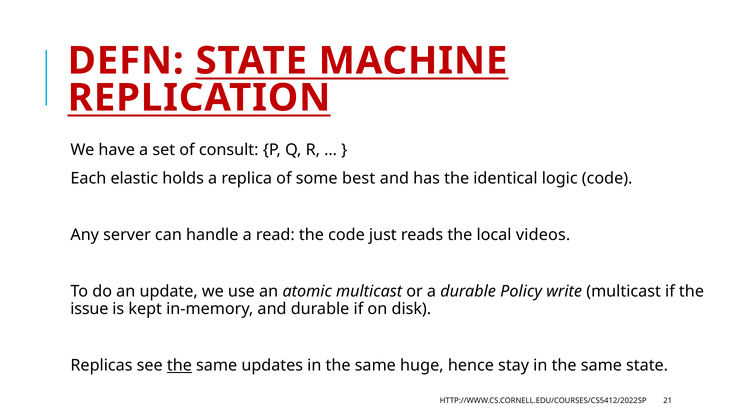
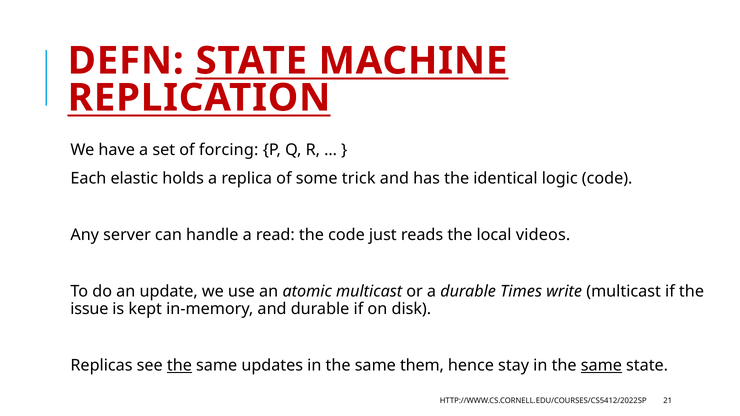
consult: consult -> forcing (229, 150)
best: best -> trick (359, 178)
Policy: Policy -> Times (521, 292)
huge: huge -> them (422, 366)
same underline: none -> present (601, 366)
